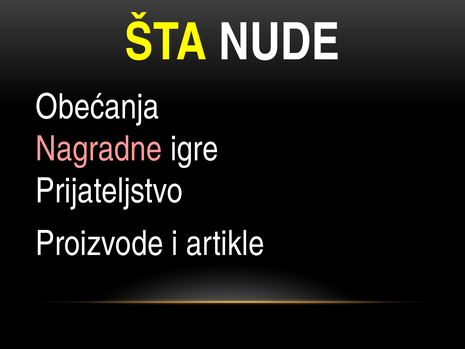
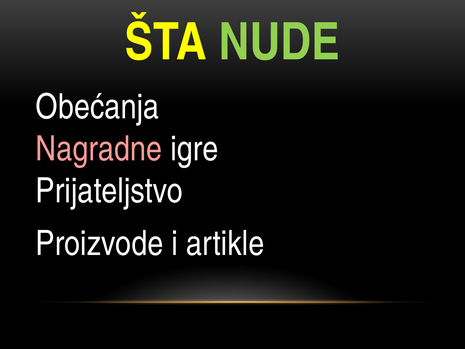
NUDE colour: white -> light green (279, 42)
